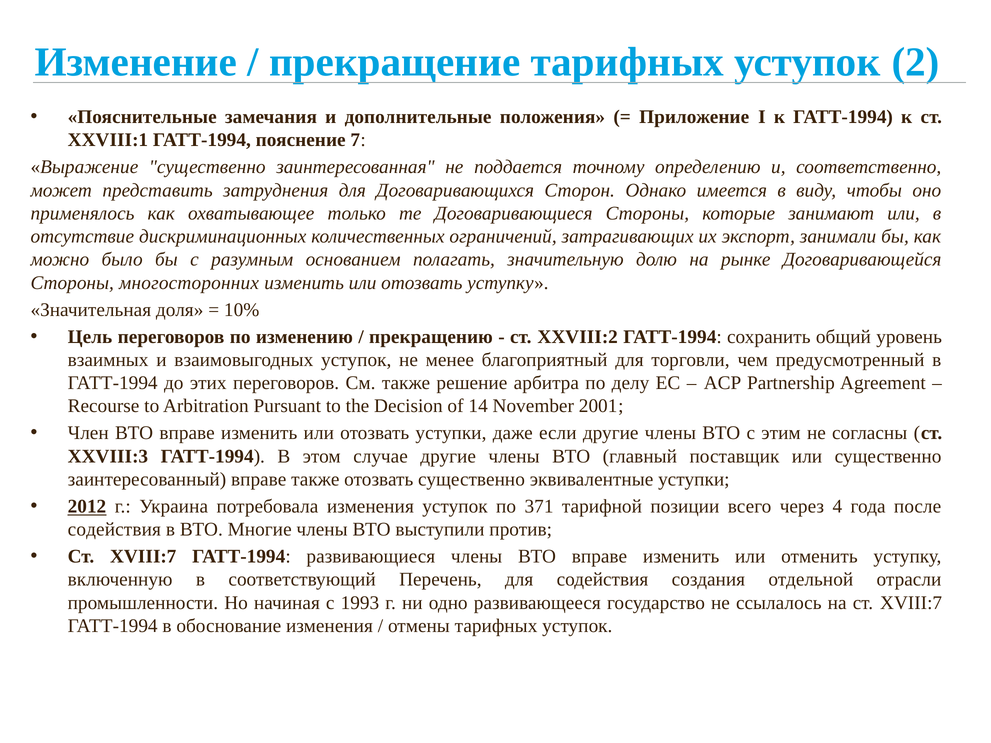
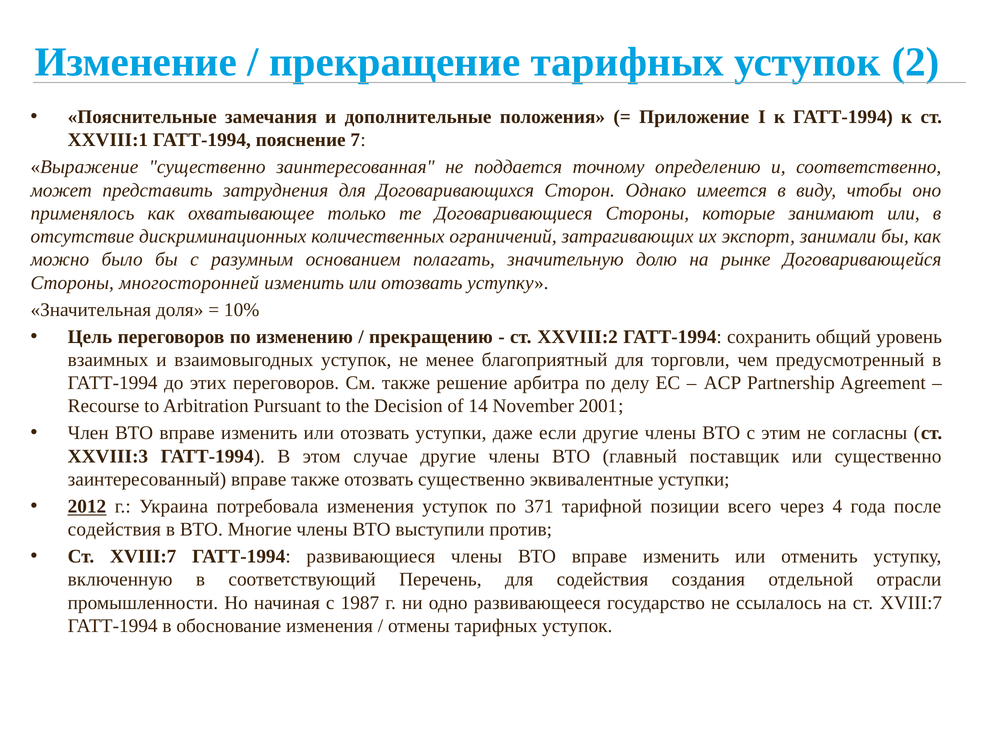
многосторонних: многосторонних -> многосторонней (189, 283)
1993: 1993 -> 1987 (360, 603)
